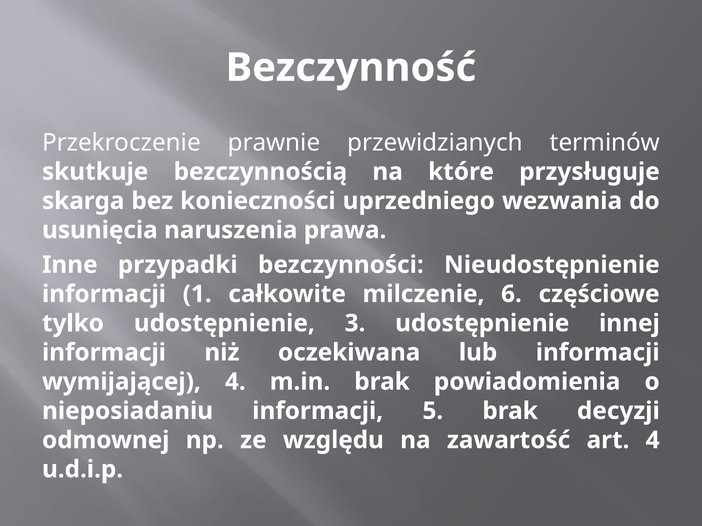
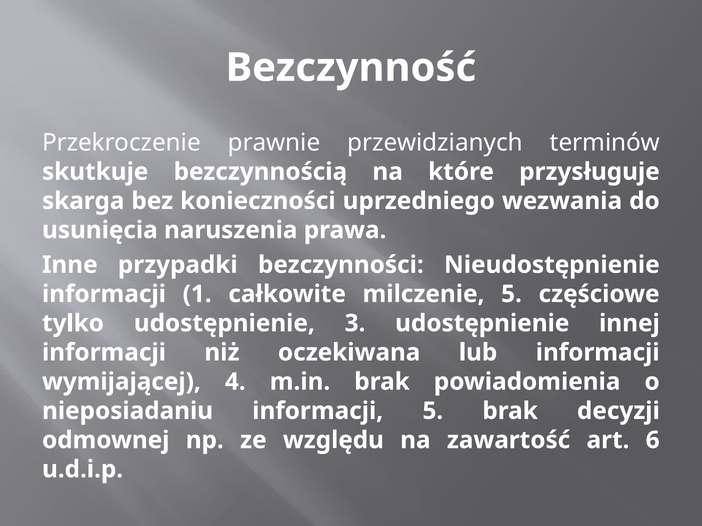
milczenie 6: 6 -> 5 (511, 294)
art 4: 4 -> 6 (653, 441)
